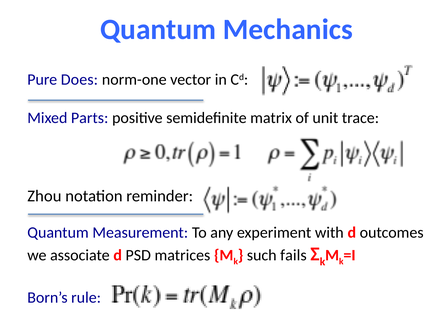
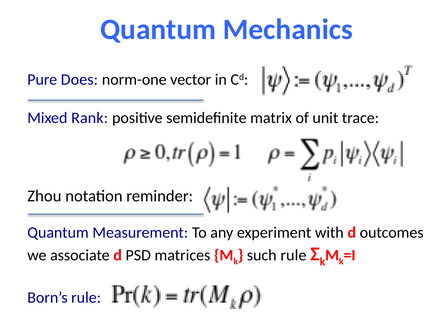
Parts: Parts -> Rank (90, 118)
such fails: fails -> rule (293, 256)
